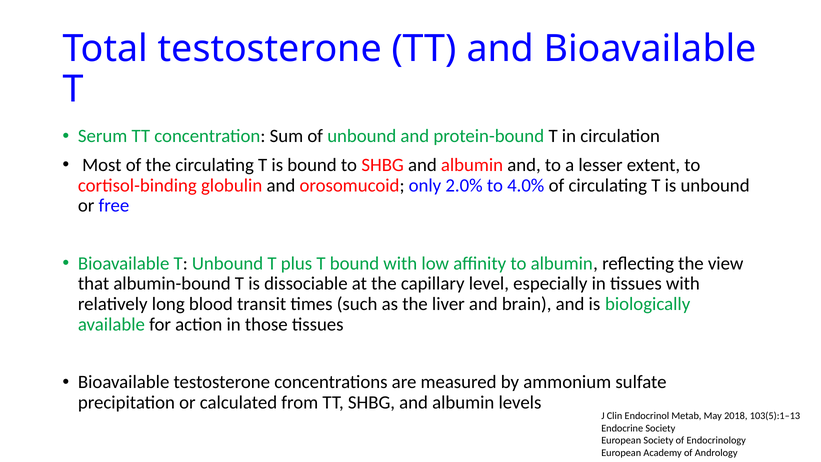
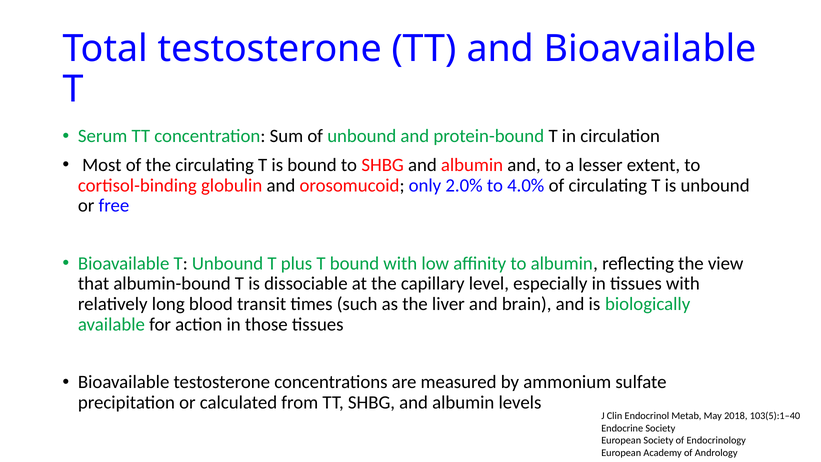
103(5):1–13: 103(5):1–13 -> 103(5):1–40 (775, 416)
